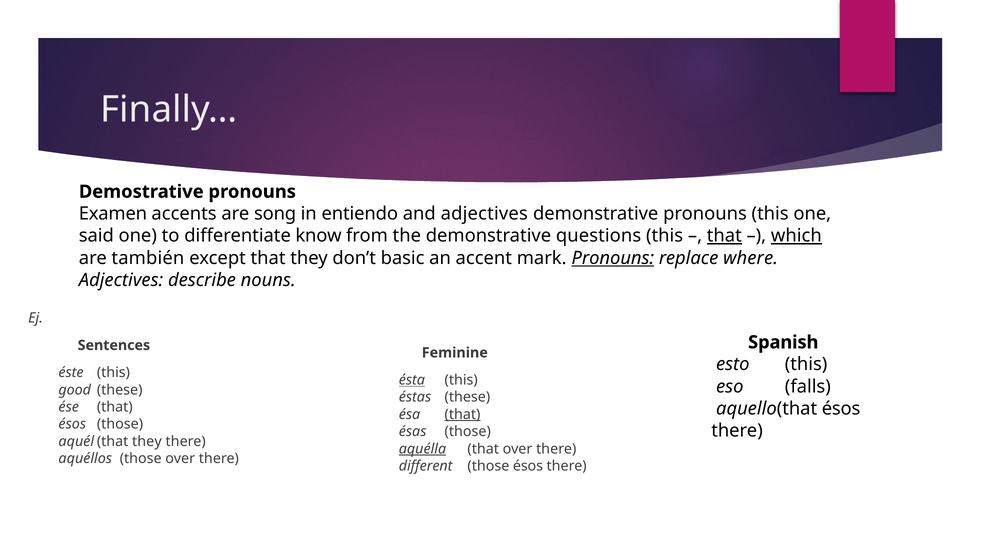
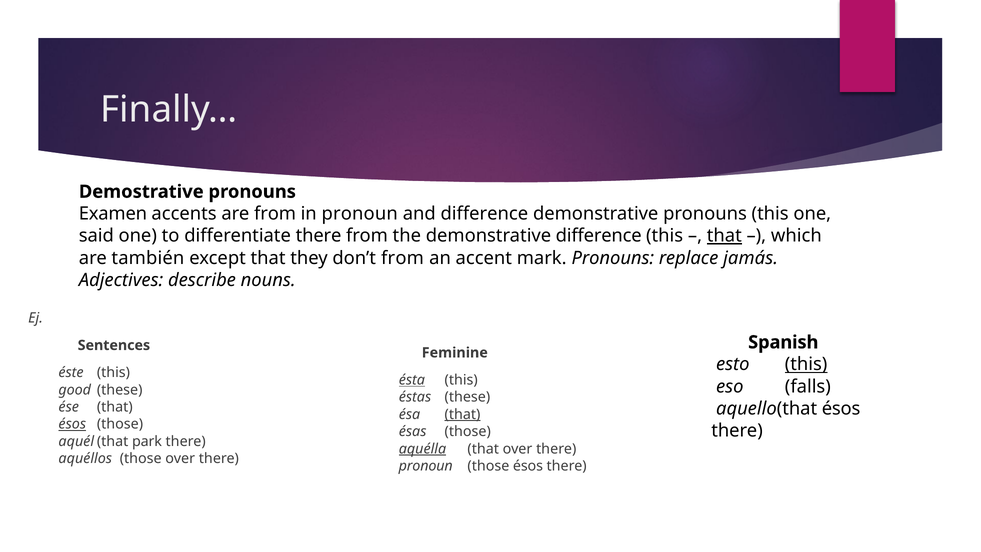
are song: song -> from (275, 214)
in entiendo: entiendo -> pronoun (360, 214)
and adjectives: adjectives -> difference (484, 214)
differentiate know: know -> there (319, 236)
demonstrative questions: questions -> difference (599, 236)
which underline: present -> none (796, 236)
don’t basic: basic -> from (402, 258)
Pronouns underline: present -> none (613, 258)
where: where -> jamás (751, 258)
this underline: none -> present (806, 364)
ésos underline: none -> present (72, 424)
they: they -> park (147, 441)
different: different -> pronoun (426, 466)
